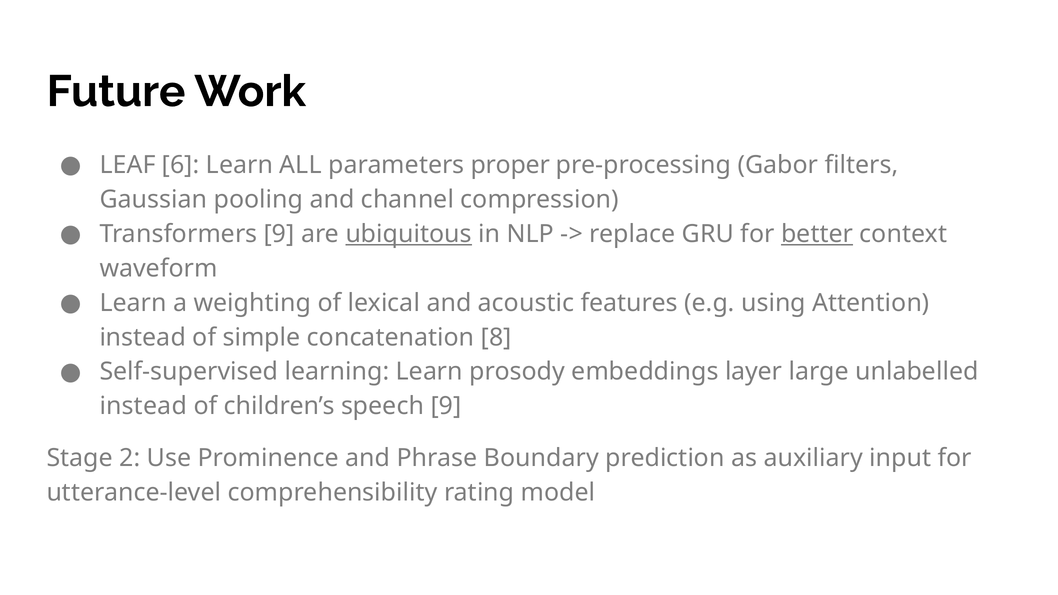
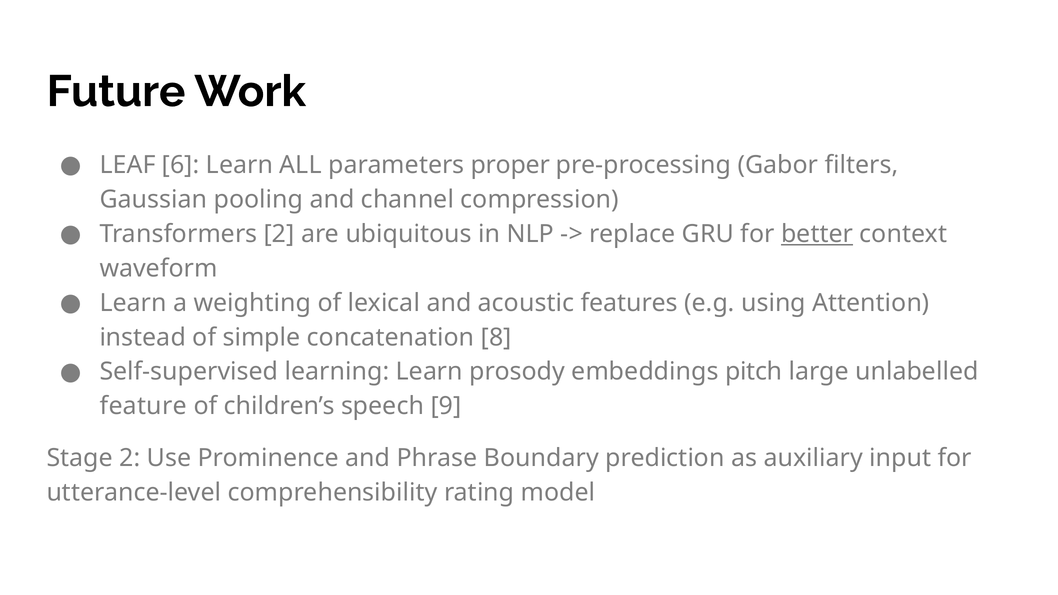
Transformers 9: 9 -> 2 (279, 234)
ubiquitous underline: present -> none (409, 234)
layer: layer -> pitch (754, 372)
instead: instead -> feature (143, 406)
